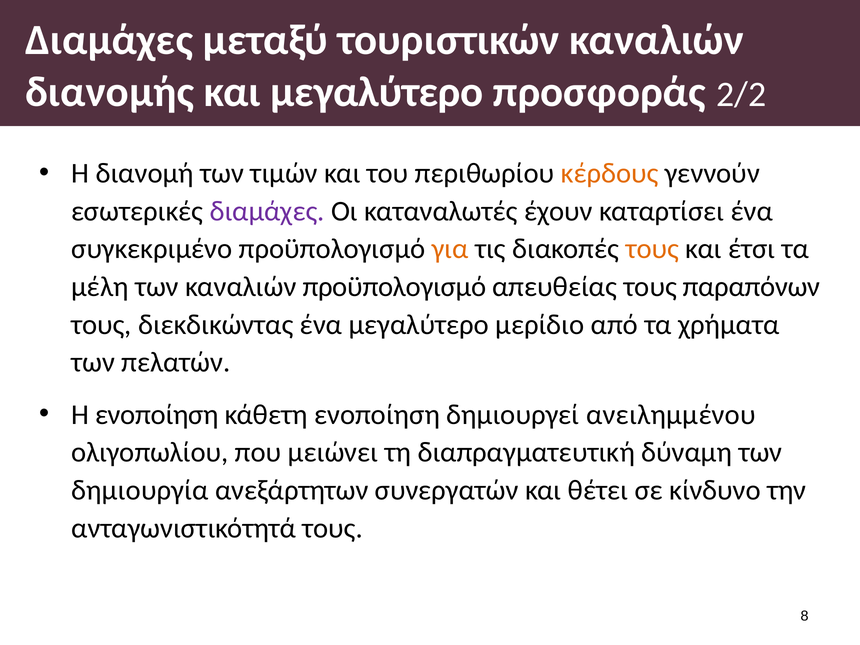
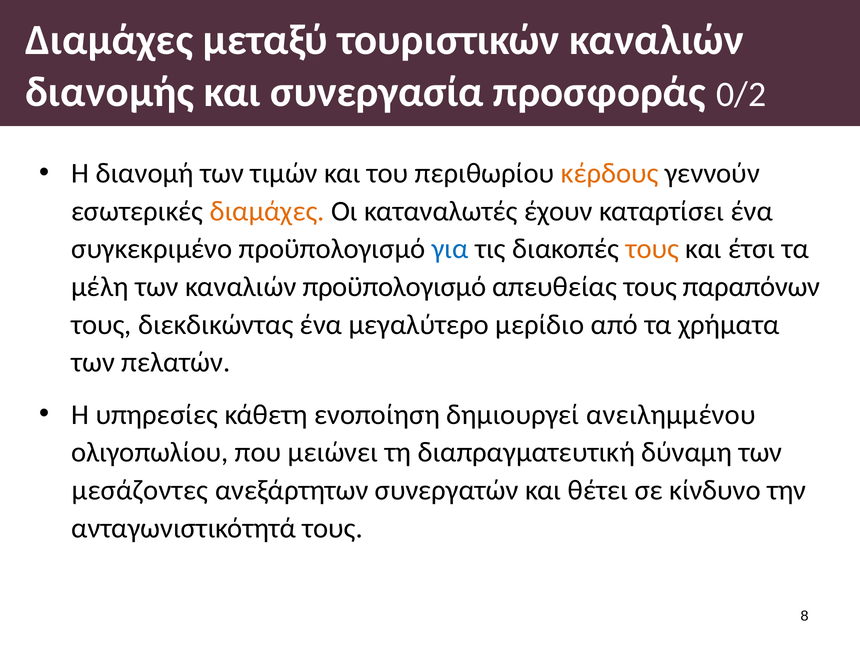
και μεγαλύτερο: μεγαλύτερο -> συνεργασία (377, 92)
2/2: 2/2 -> 0/2 (741, 94)
διαμάχες colour: purple -> orange (267, 211)
για colour: orange -> blue (450, 249)
Η ενοποίηση: ενοποίηση -> υπηρεσίες (157, 415)
δημιουργία: δημιουργία -> μεσάζοντες (140, 490)
